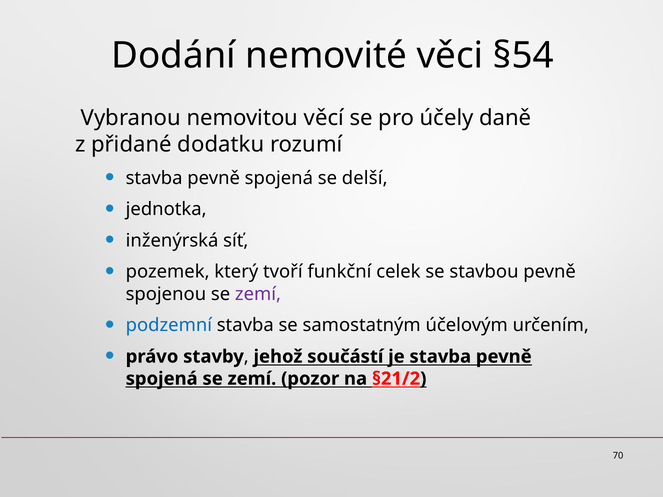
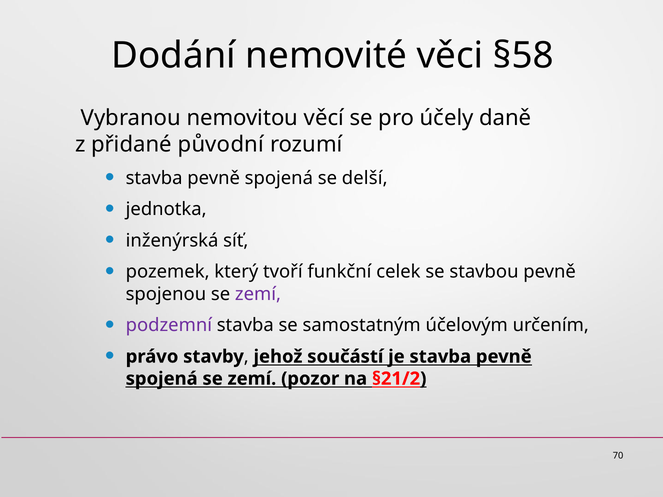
§54: §54 -> §58 (523, 56)
dodatku: dodatku -> původní (221, 145)
podzemní colour: blue -> purple (169, 325)
